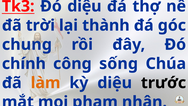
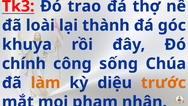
Đó diệu: diệu -> trao (84, 6)
trời: trời -> loài (40, 25)
chung: chung -> khuya (27, 44)
trước colour: black -> orange (164, 83)
